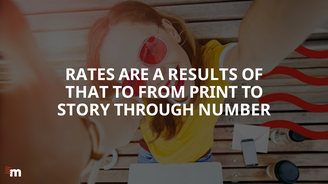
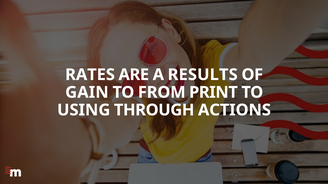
THAT: THAT -> GAIN (87, 93)
STORY: STORY -> USING (84, 110)
NUMBER: NUMBER -> ACTIONS (234, 110)
